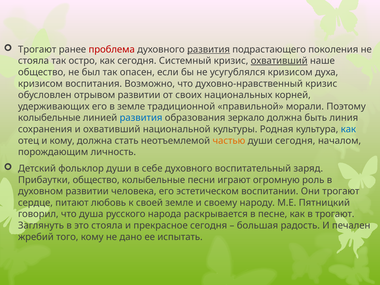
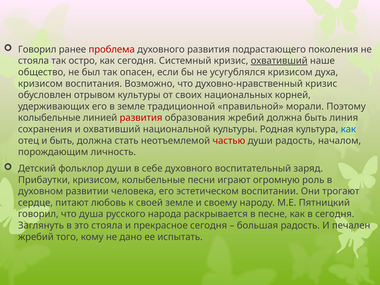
Трогают: Трогают -> Говорил (37, 49)
развития underline: present -> none (209, 49)
отрывом развитии: развитии -> культуры (139, 95)
развития colour: blue -> red (141, 118)
образования зеркало: зеркало -> жребий (246, 118)
и кому: кому -> быть (62, 141)
частью colour: orange -> red (229, 141)
души сегодня: сегодня -> радость (295, 141)
Прибаутки общество: общество -> кризисом (96, 180)
в трогают: трогают -> сегодня (335, 214)
